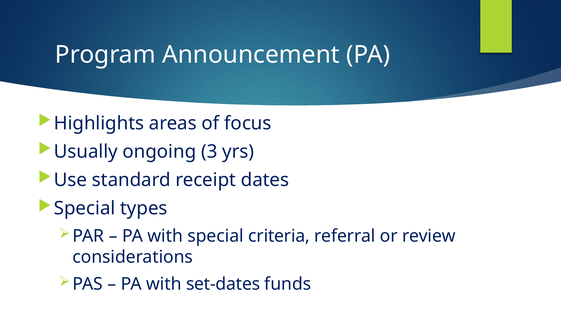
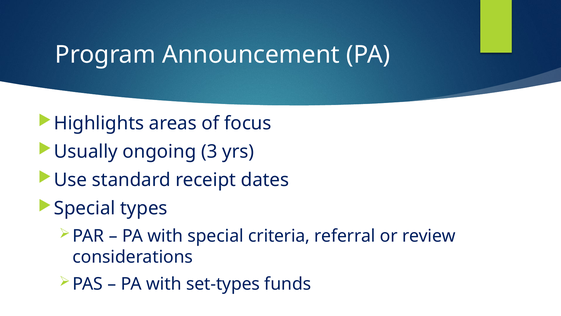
set-dates: set-dates -> set-types (223, 284)
